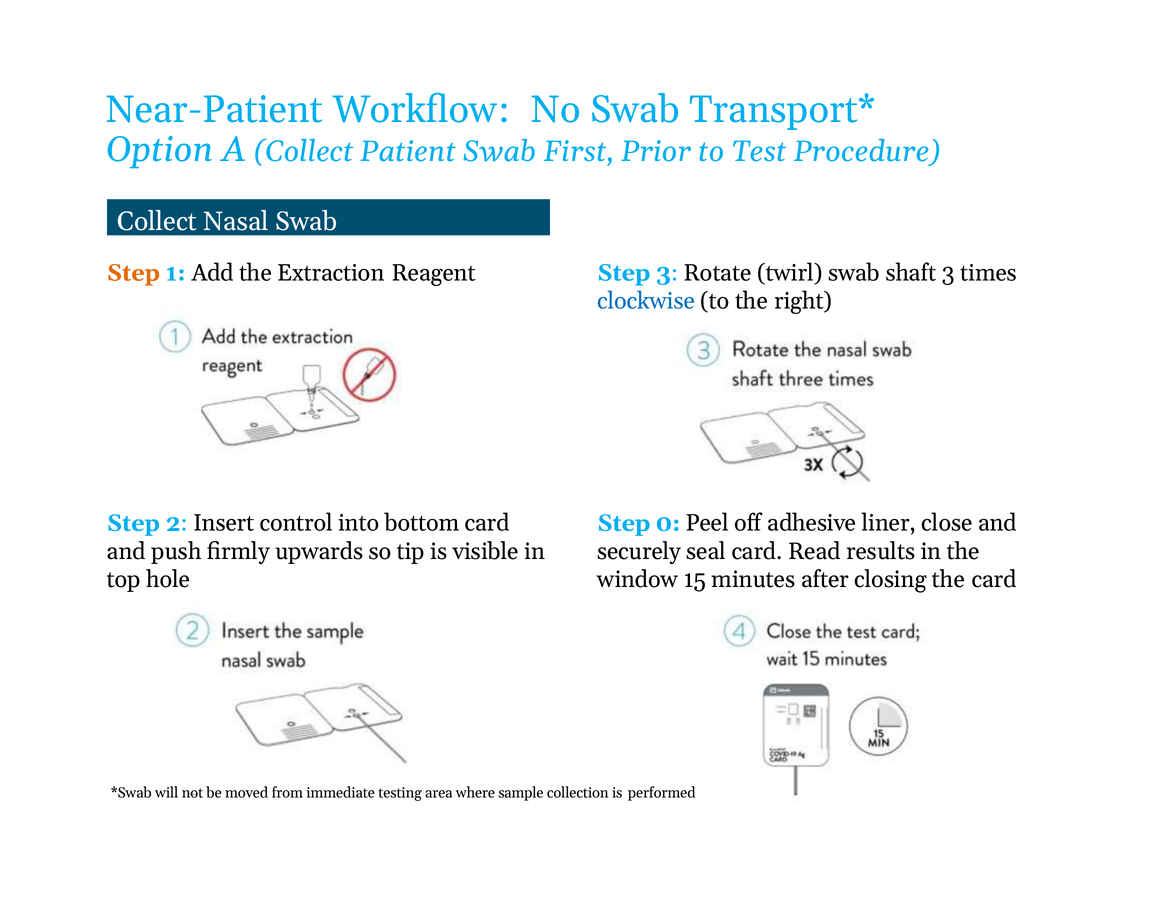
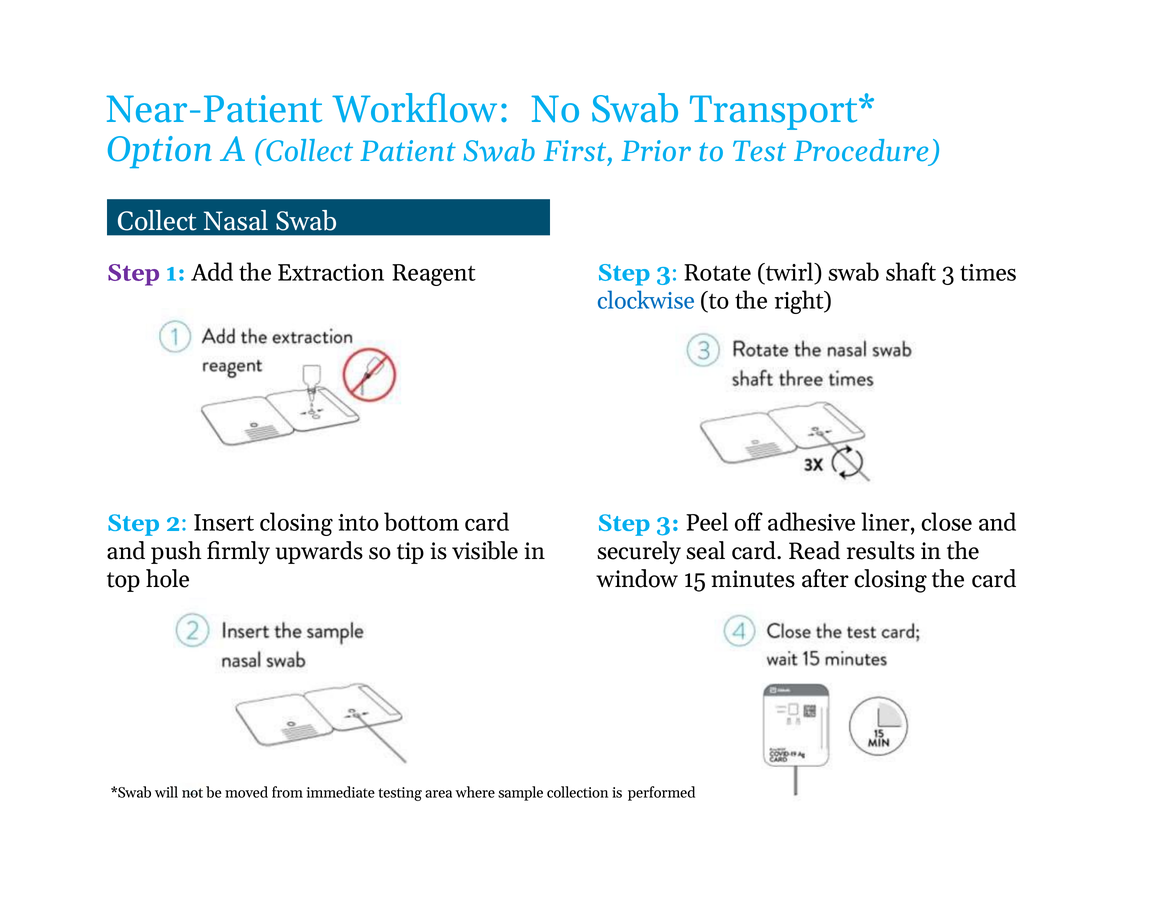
Step colour: orange -> purple (134, 273)
Insert control: control -> closing (296, 523)
0: 0 -> 3 (668, 523)
